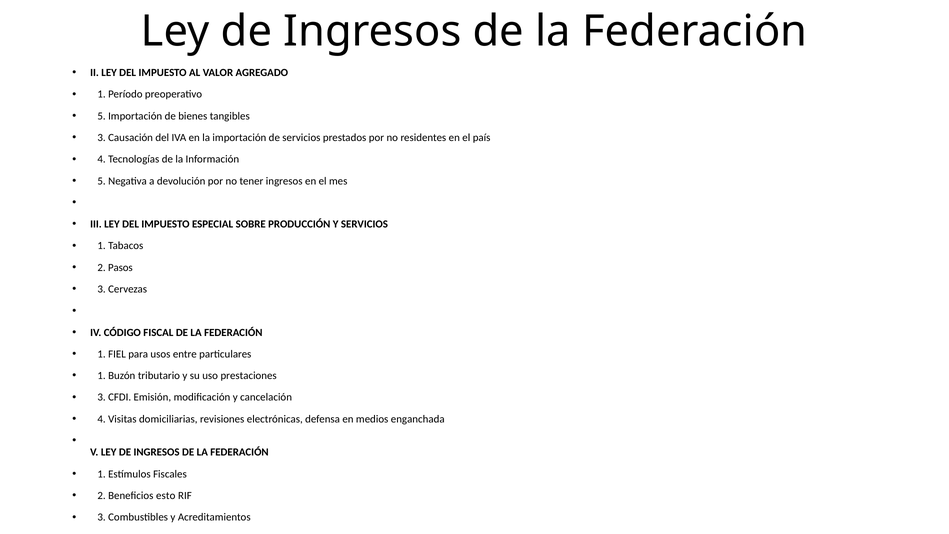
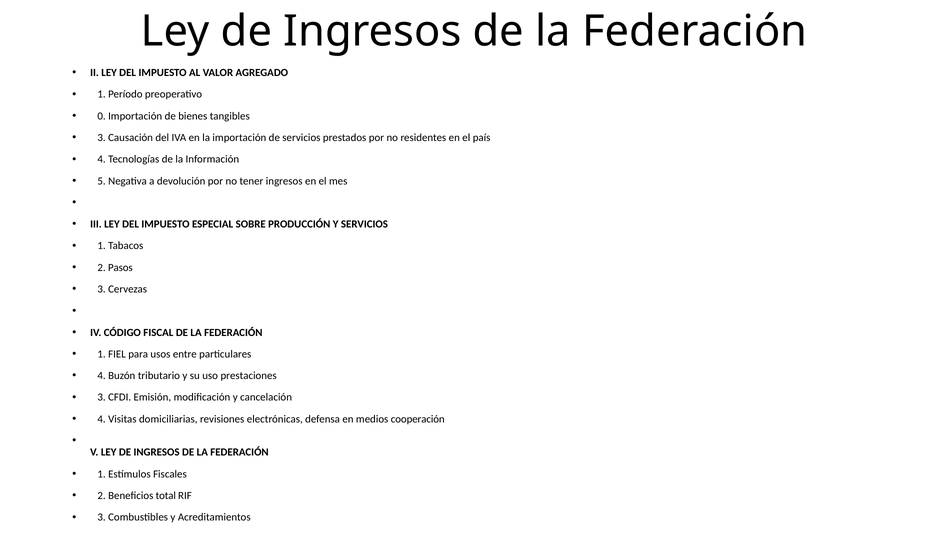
5: 5 -> 0 (102, 116)
1: 1 -> 4 (102, 376)
enganchada: enganchada -> cooperación (418, 419)
esto: esto -> total (166, 496)
